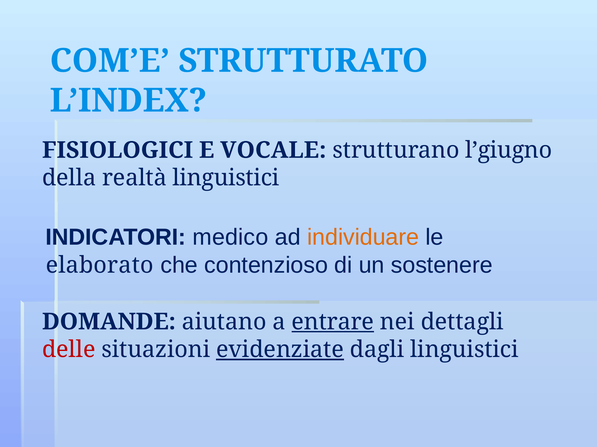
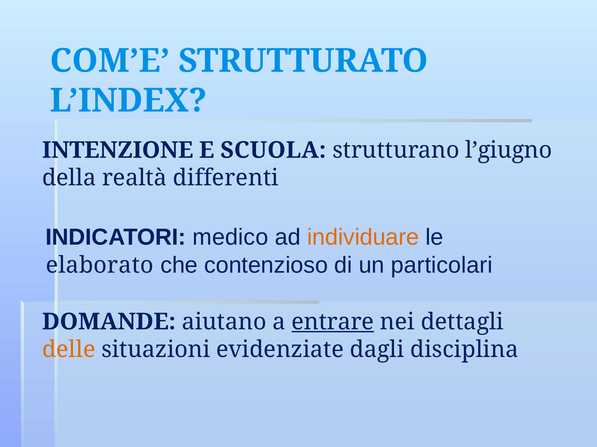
FISIOLOGICI: FISIOLOGICI -> INTENZIONE (118, 150)
VOCALE: VOCALE -> SCUOLA (273, 150)
realtà linguistici: linguistici -> differenti (226, 178)
sostenere: sostenere -> particolari (442, 266)
delle colour: red -> orange (69, 350)
evidenziate underline: present -> none (280, 350)
dagli linguistici: linguistici -> disciplina (464, 350)
